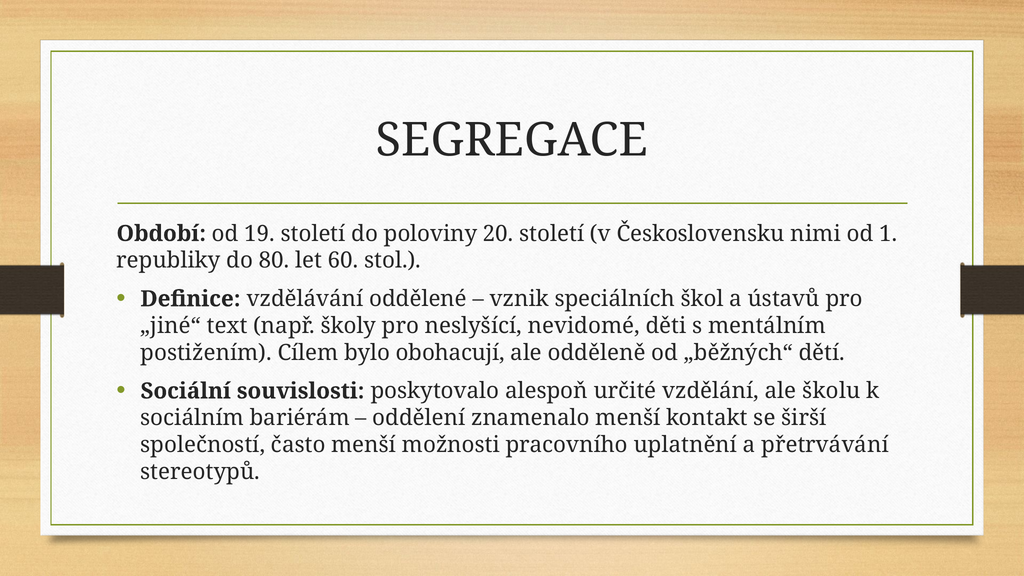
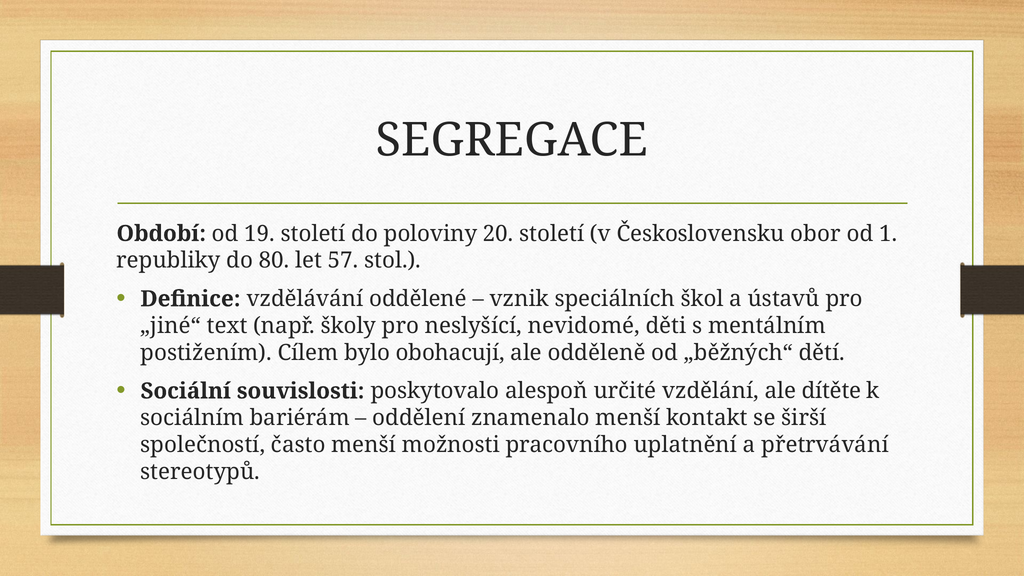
nimi: nimi -> obor (816, 234)
60: 60 -> 57 (343, 260)
školu: školu -> dítěte (832, 391)
